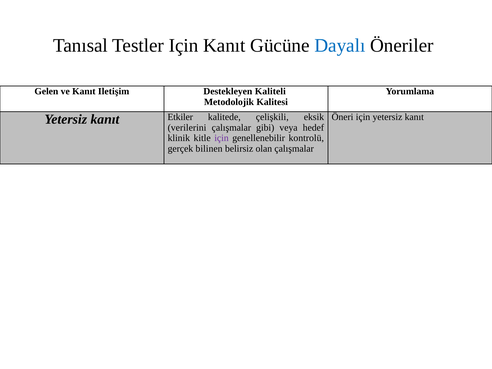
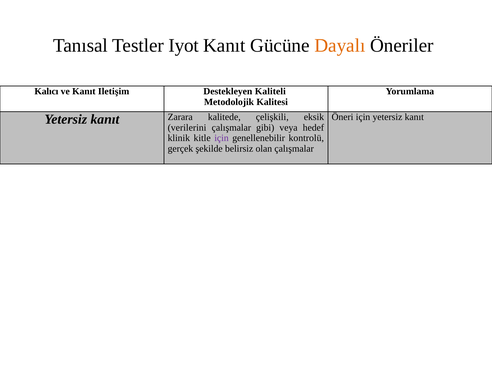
Testler Için: Için -> Iyot (184, 46)
Dayalı colour: blue -> orange (340, 46)
Gelen: Gelen -> Kalıcı (46, 91)
Etkiler: Etkiler -> Zarara (180, 117)
bilinen: bilinen -> şekilde (209, 149)
